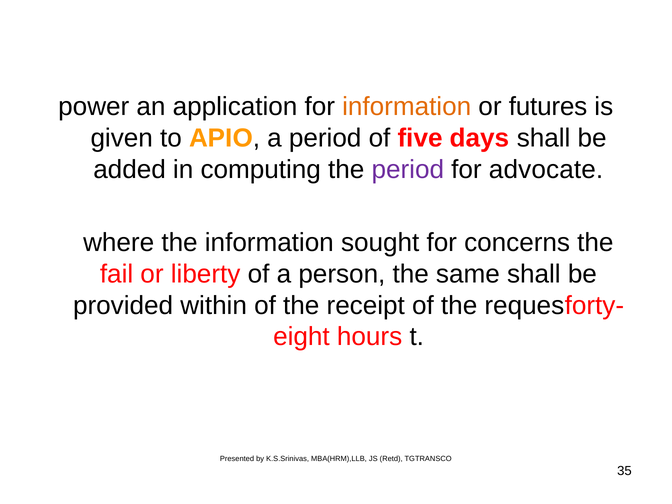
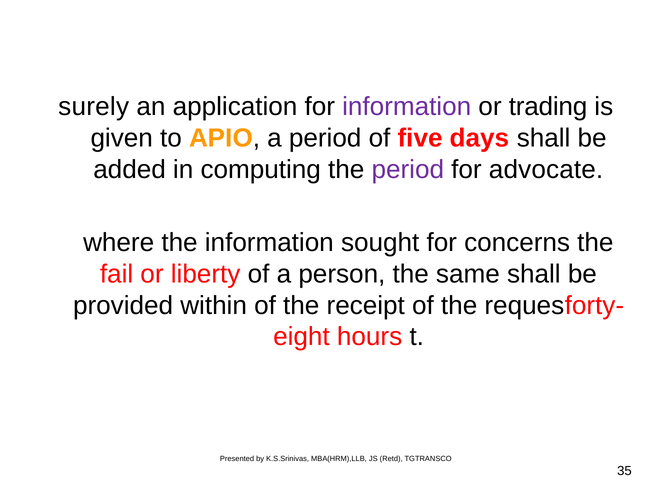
power: power -> surely (94, 107)
information colour: orange -> purple (407, 107)
futures: futures -> trading (548, 107)
